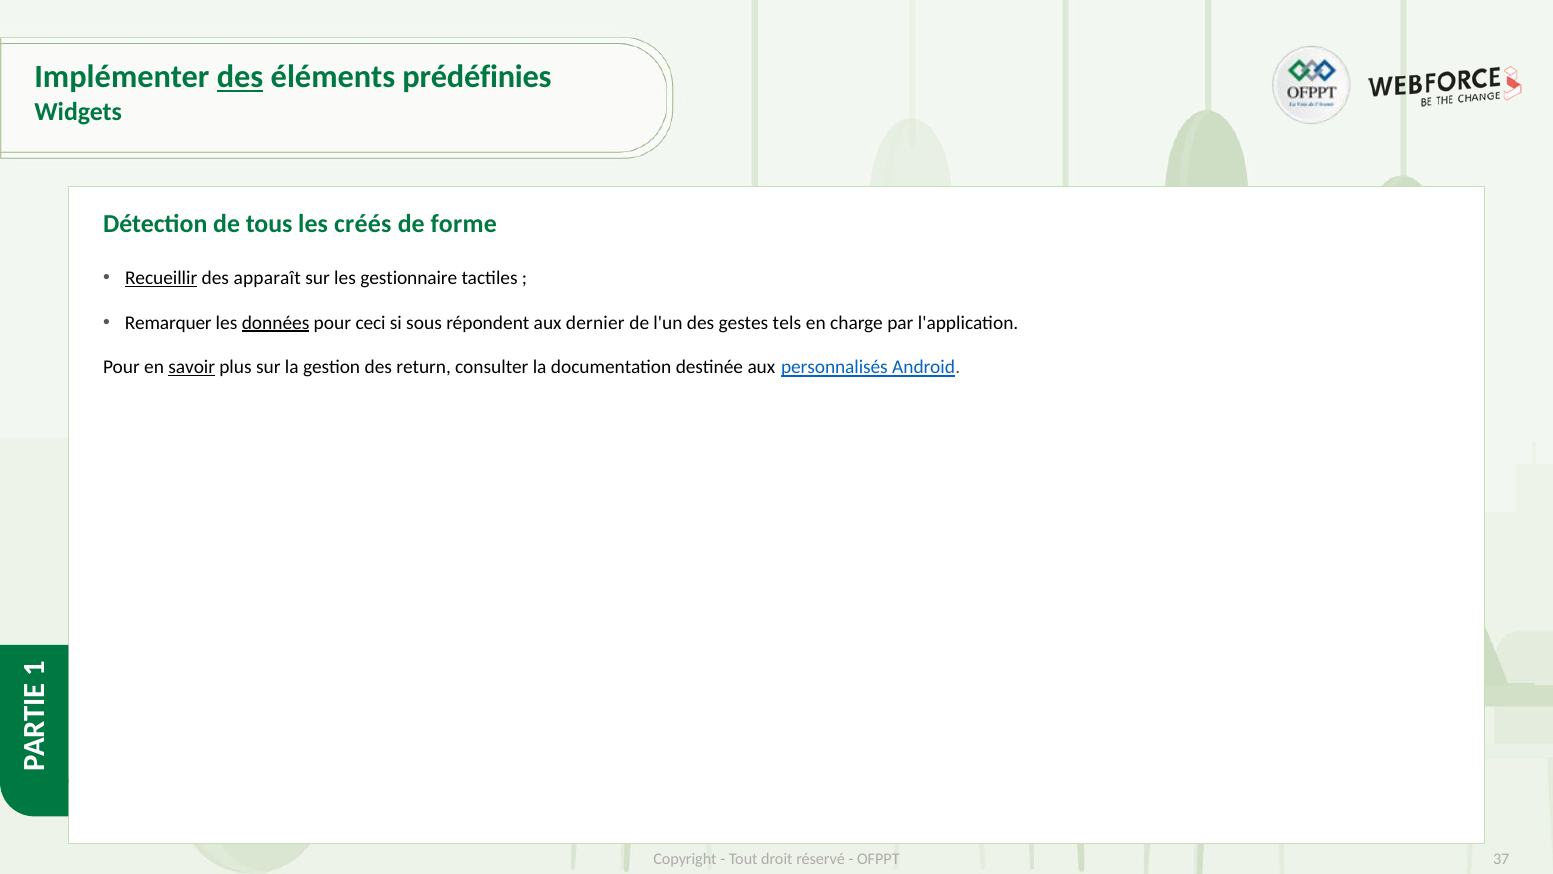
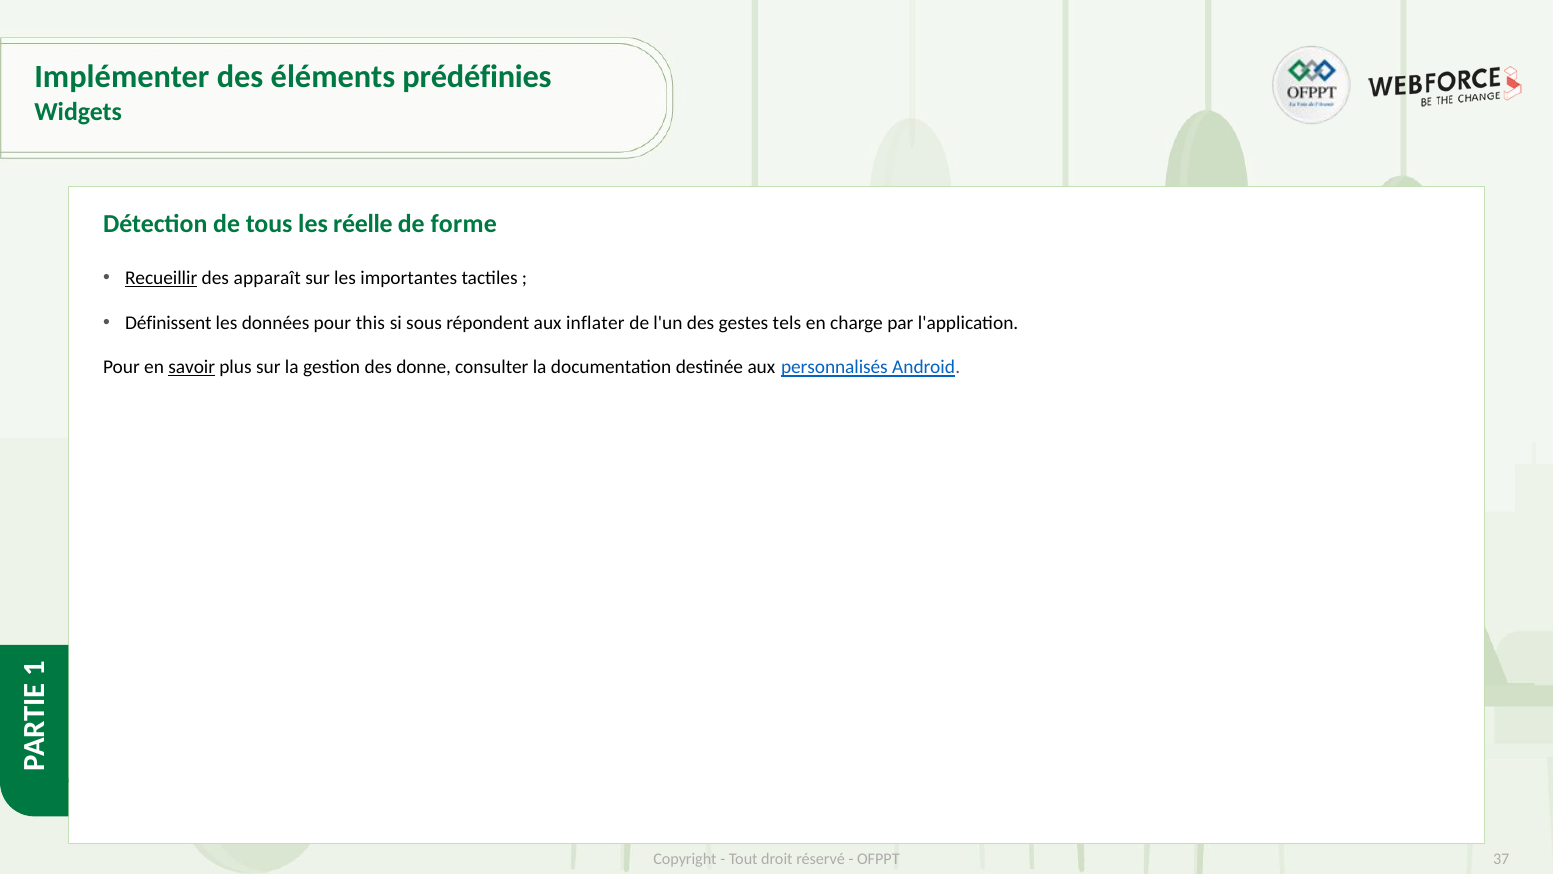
des underline: present -> none (240, 77)
créés: créés -> réelle (363, 224)
gestionnaire: gestionnaire -> importantes (409, 278)
Remarquer: Remarquer -> Définissent (168, 323)
données underline: present -> none (276, 323)
ceci: ceci -> this (370, 323)
dernier: dernier -> inflater (595, 323)
return: return -> donne (424, 367)
